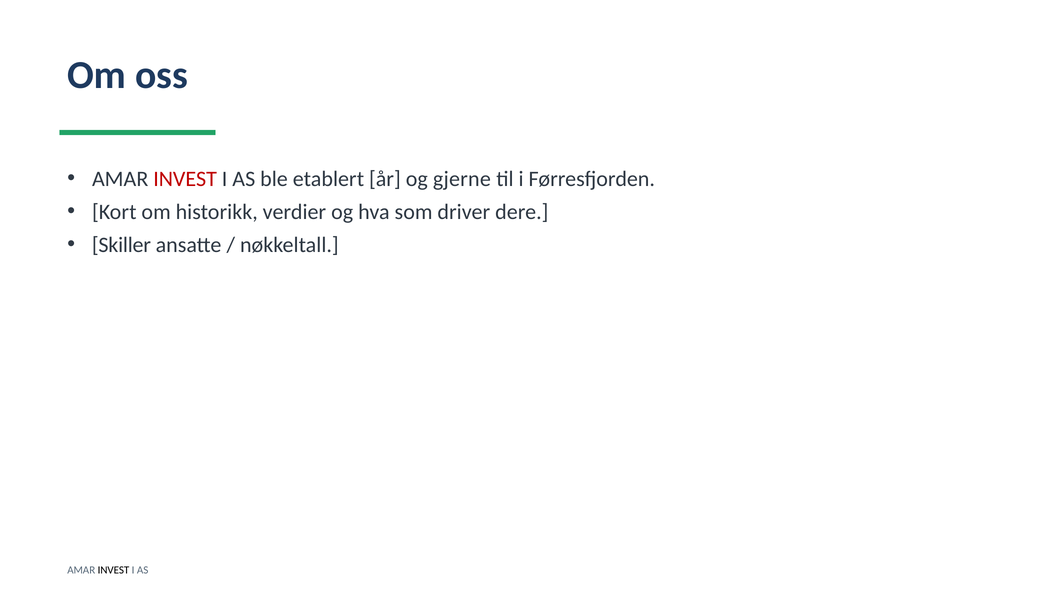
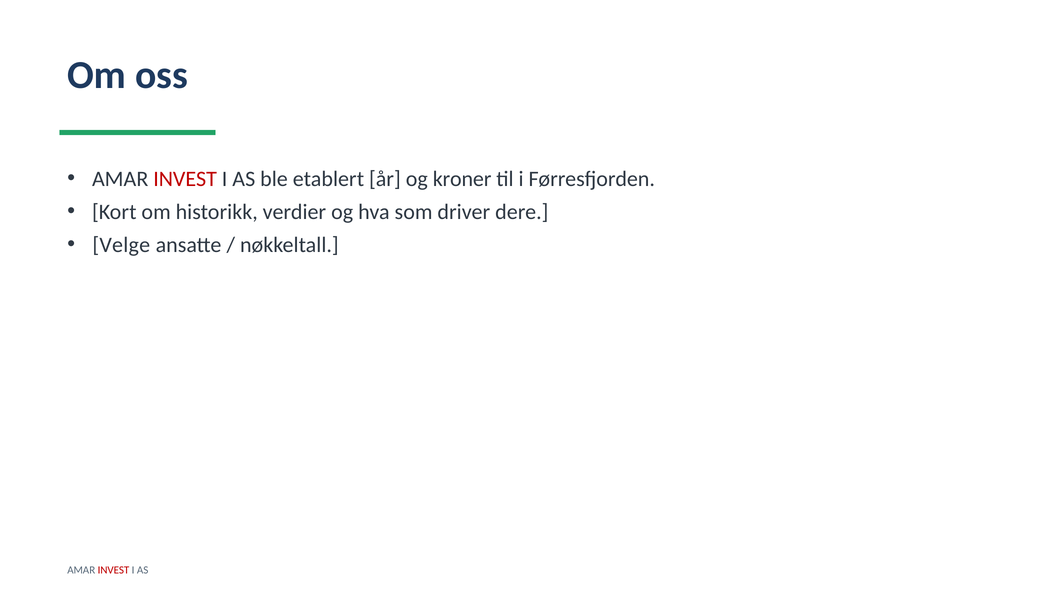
gjerne: gjerne -> kroner (462, 179)
Skiller: Skiller -> Velge (121, 245)
INVEST colour: black -> red (114, 570)
